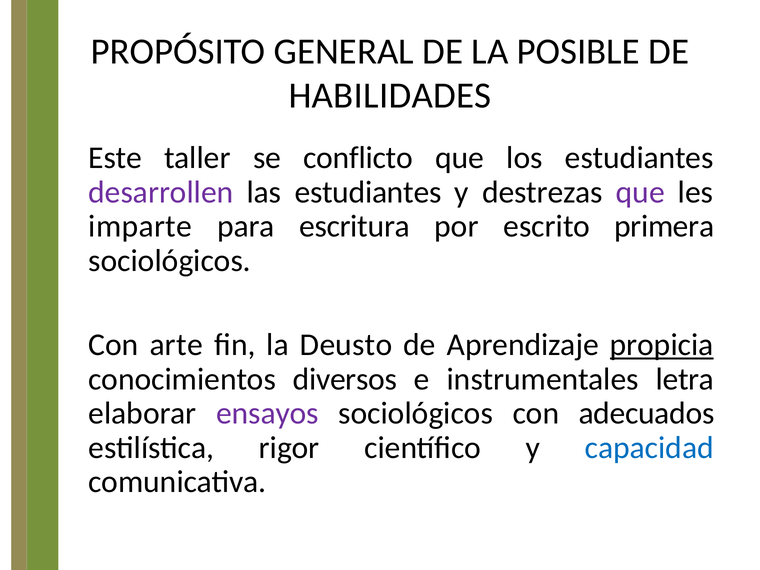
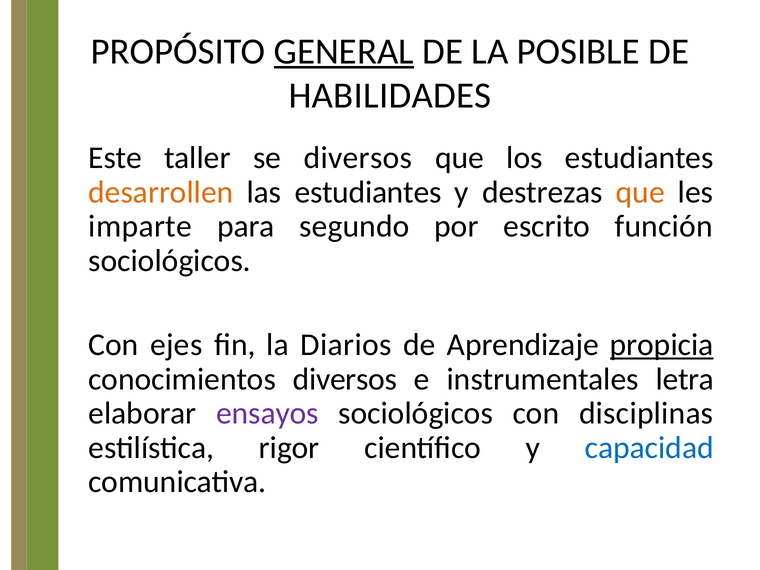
GENERAL underline: none -> present (344, 51)
se conflicto: conflicto -> diversos (358, 158)
desarrollen colour: purple -> orange (161, 192)
que colour: purple -> orange (640, 192)
escritura: escritura -> segundo (354, 226)
primera: primera -> función (664, 226)
arte: arte -> ejes (176, 345)
Deusto: Deusto -> Diarios (346, 345)
adecuados: adecuados -> disciplinas (646, 413)
